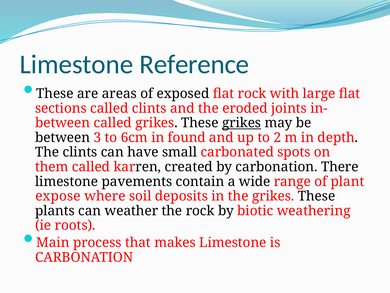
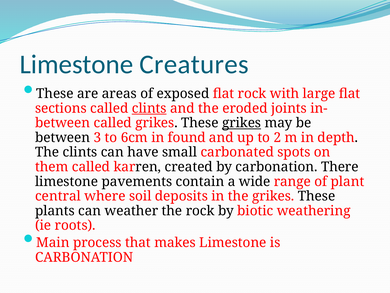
Reference: Reference -> Creatures (194, 64)
clints underline: none -> present (149, 108)
expose: expose -> central (58, 196)
